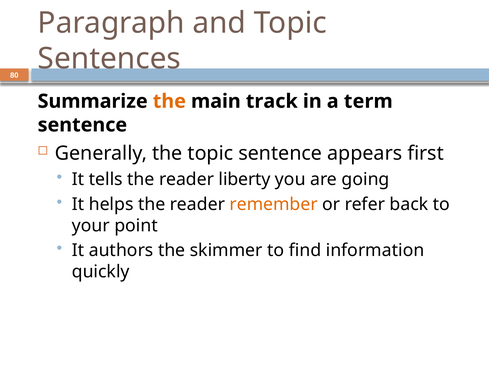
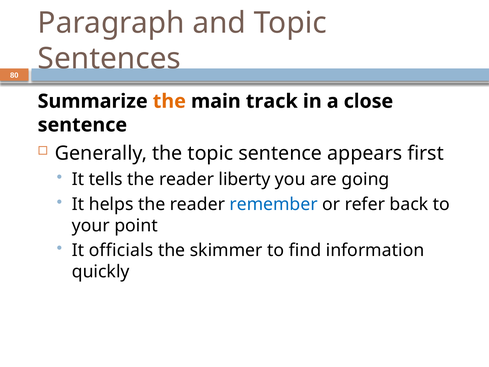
term: term -> close (368, 101)
remember colour: orange -> blue (274, 204)
authors: authors -> officials (121, 250)
